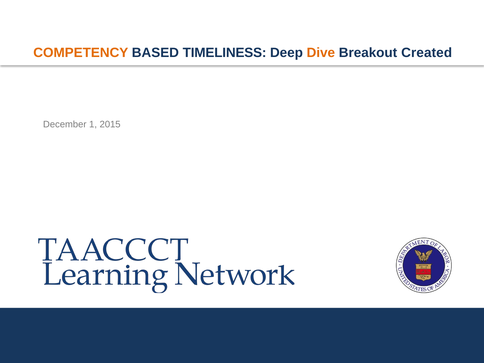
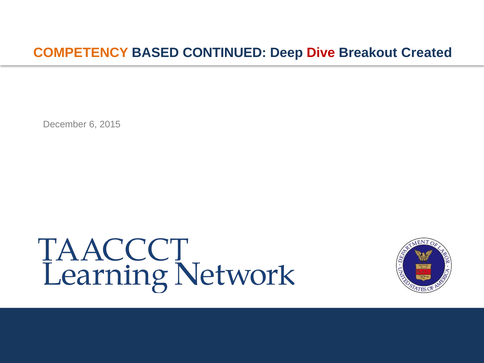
TIMELINESS: TIMELINESS -> CONTINUED (225, 53)
Dive colour: orange -> red (321, 53)
1: 1 -> 6 (93, 125)
